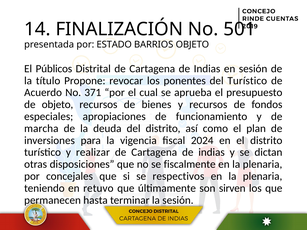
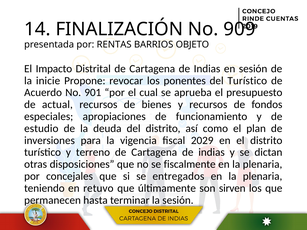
501: 501 -> 909 (239, 29)
ESTADO: ESTADO -> RENTAS (114, 45)
Públicos: Públicos -> Impacto (54, 69)
título: título -> inicie (48, 81)
371: 371 -> 901 (93, 93)
de objeto: objeto -> actual (57, 105)
marcha: marcha -> estudio (41, 129)
2024: 2024 -> 2029 (202, 141)
realizar: realizar -> terreno (93, 153)
respectivos: respectivos -> entregados (178, 176)
